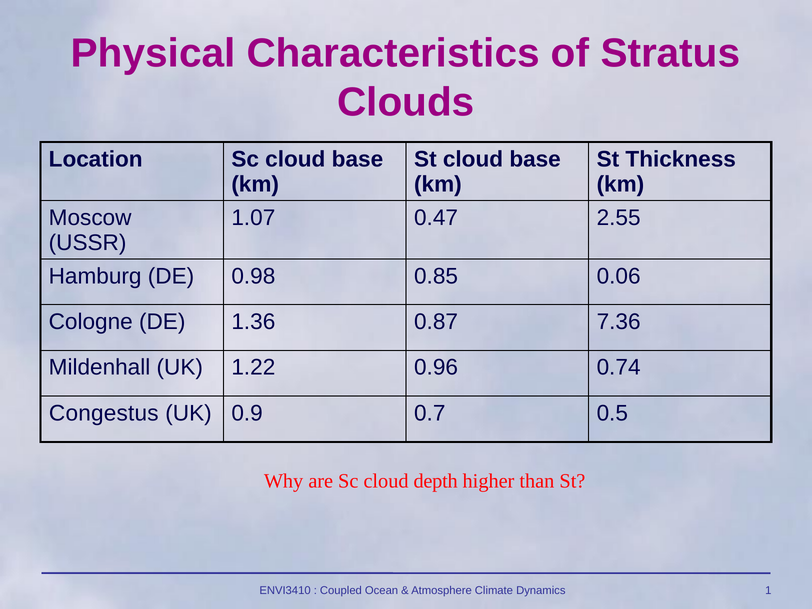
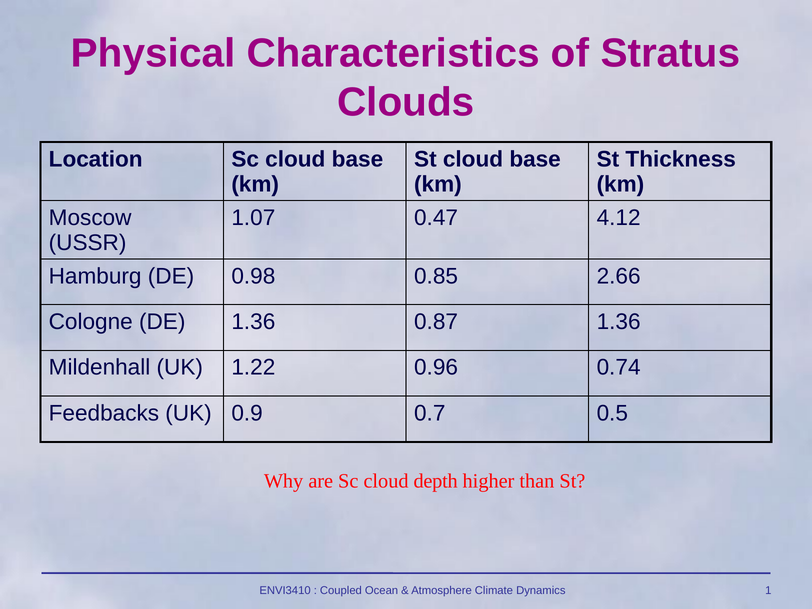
2.55: 2.55 -> 4.12 (619, 218)
0.06: 0.06 -> 2.66 (619, 276)
0.87 7.36: 7.36 -> 1.36 (619, 322)
Congestus: Congestus -> Feedbacks (104, 413)
